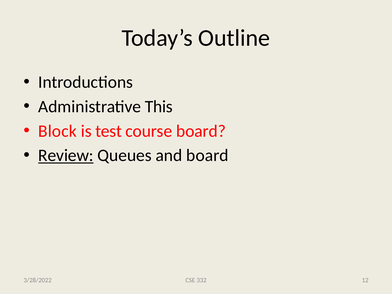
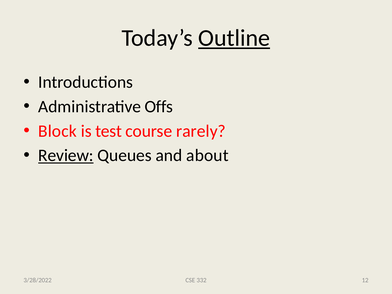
Outline underline: none -> present (234, 38)
This: This -> Offs (159, 107)
course board: board -> rarely (201, 131)
and board: board -> about (207, 155)
